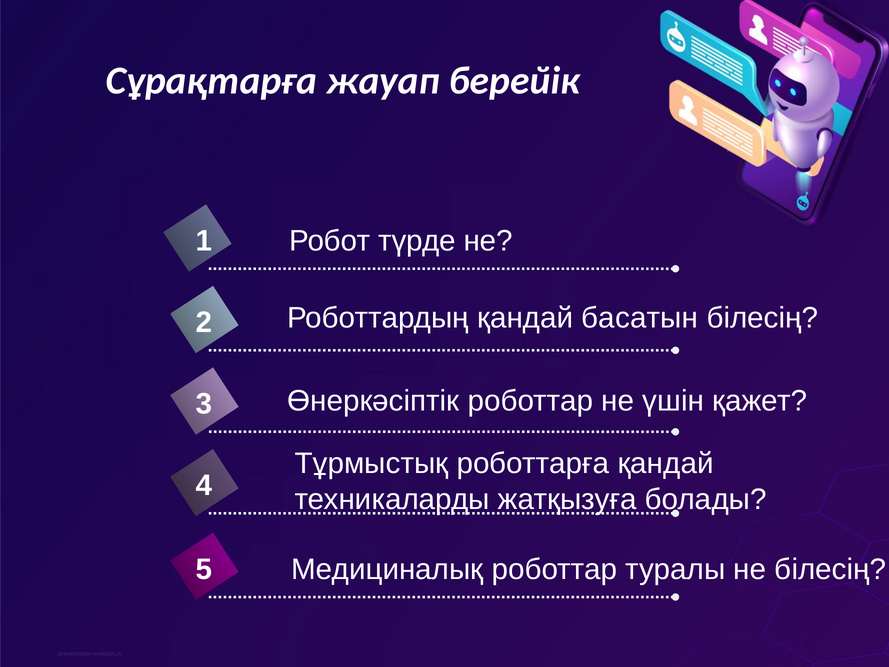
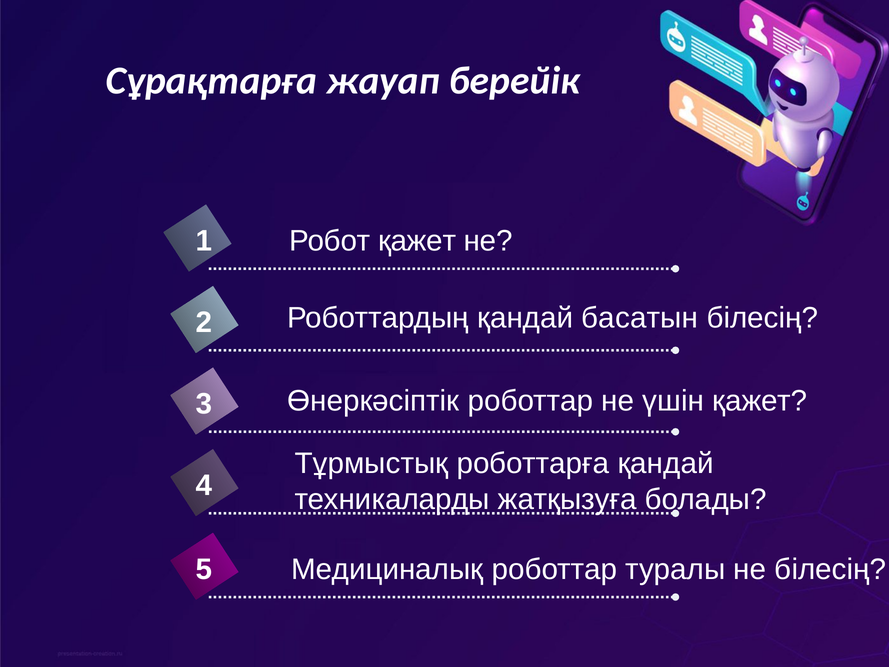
Робот түрде: түрде -> қажет (417, 241)
